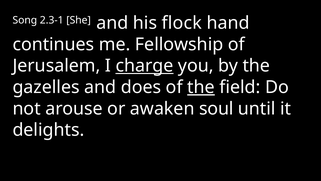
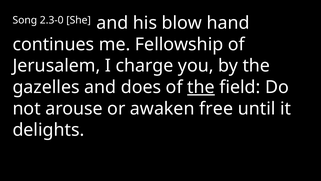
2.3-1: 2.3-1 -> 2.3-0 (52, 20)
flock: flock -> blow (182, 23)
charge underline: present -> none (145, 66)
soul: soul -> free (216, 108)
